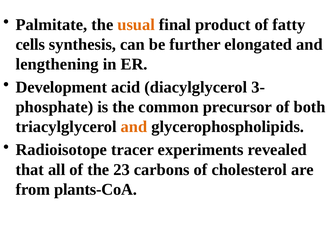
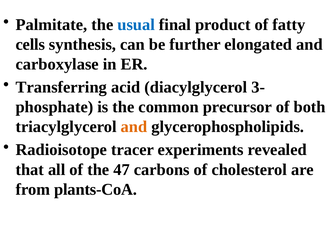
usual colour: orange -> blue (136, 25)
lengthening: lengthening -> carboxylase (57, 64)
Development: Development -> Transferring (61, 87)
23: 23 -> 47 (122, 169)
